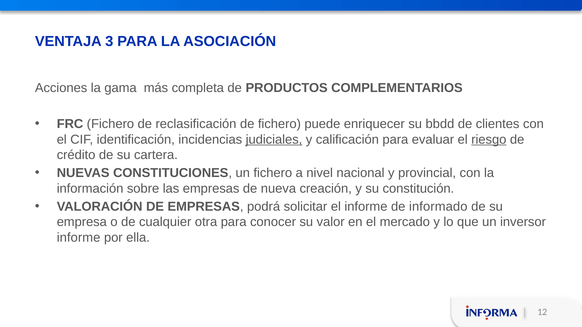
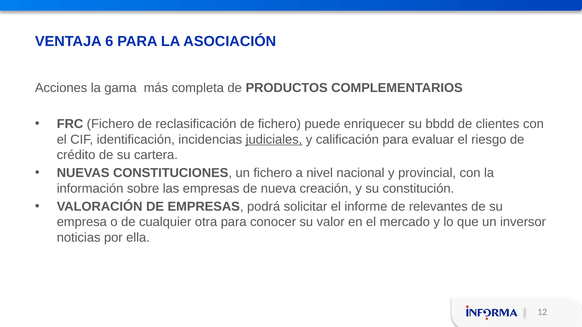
3: 3 -> 6 (109, 41)
riesgo underline: present -> none (489, 140)
informado: informado -> relevantes (438, 207)
informe: informe -> noticias (79, 238)
